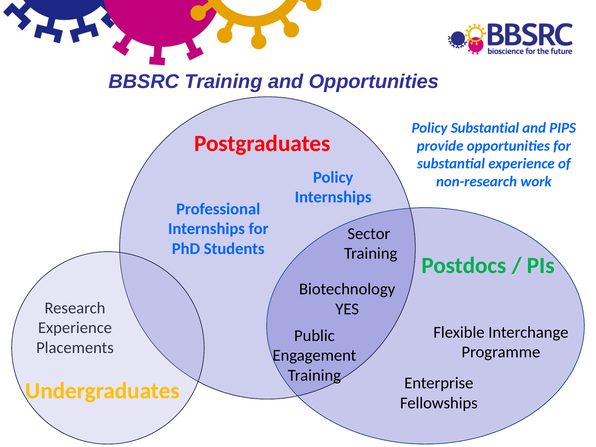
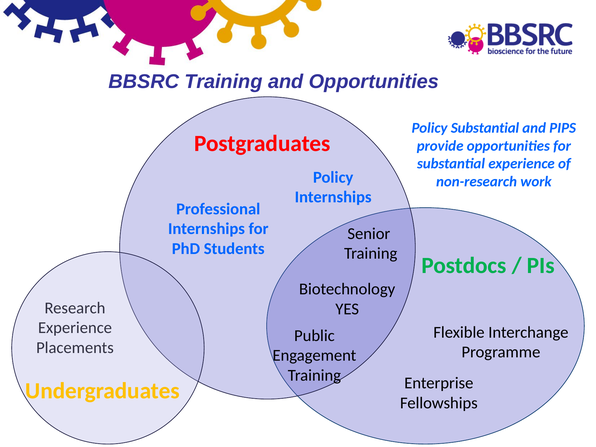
Sector: Sector -> Senior (369, 234)
